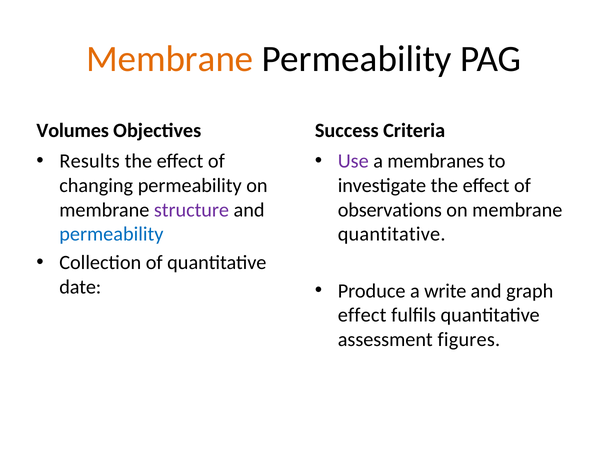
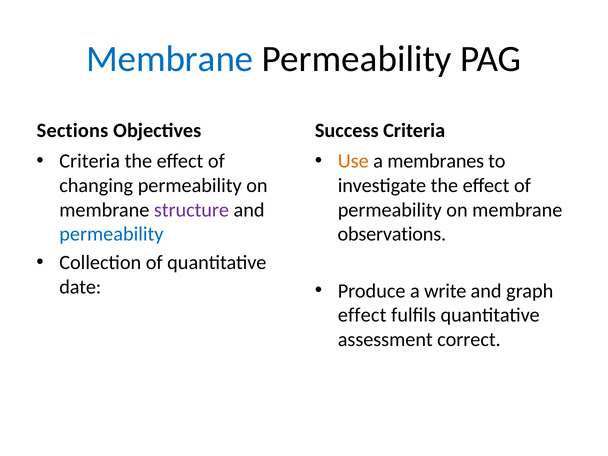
Membrane colour: orange -> blue (170, 59)
Volumes: Volumes -> Sections (72, 131)
Results: Results -> Criteria (90, 161)
Use colour: purple -> orange (353, 161)
observations: observations -> permeability (390, 210)
quantitative: quantitative -> observations (392, 234)
figures: figures -> correct (469, 340)
